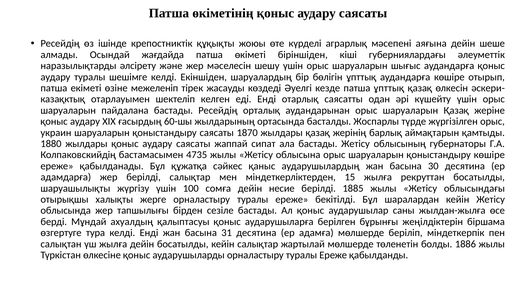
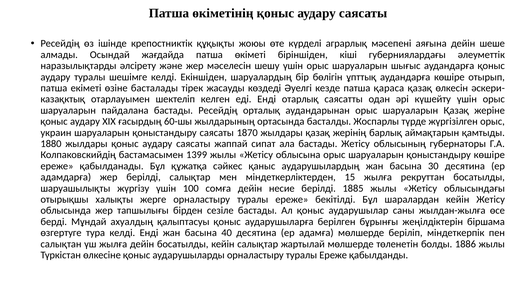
межеленіп: межеленіп -> басталады (154, 88)
патша ұпттық: ұпттық -> қараса (389, 88)
4735: 4735 -> 1399 (197, 155)
31: 31 -> 40 (227, 233)
